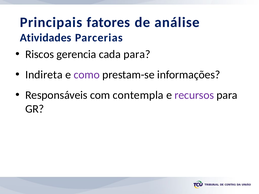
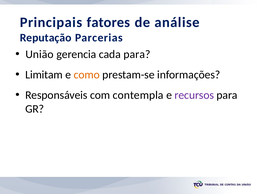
Atividades: Atividades -> Reputação (46, 38)
Riscos: Riscos -> União (40, 54)
Indireta: Indireta -> Limitam (44, 75)
como colour: purple -> orange (87, 75)
